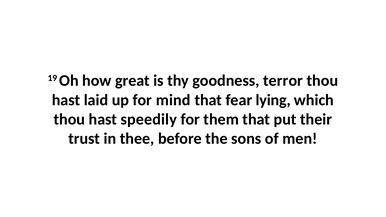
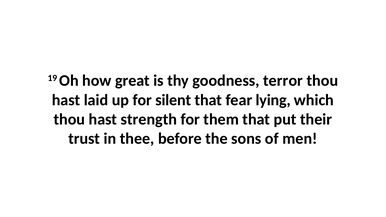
mind: mind -> silent (173, 100)
speedily: speedily -> strength (149, 119)
